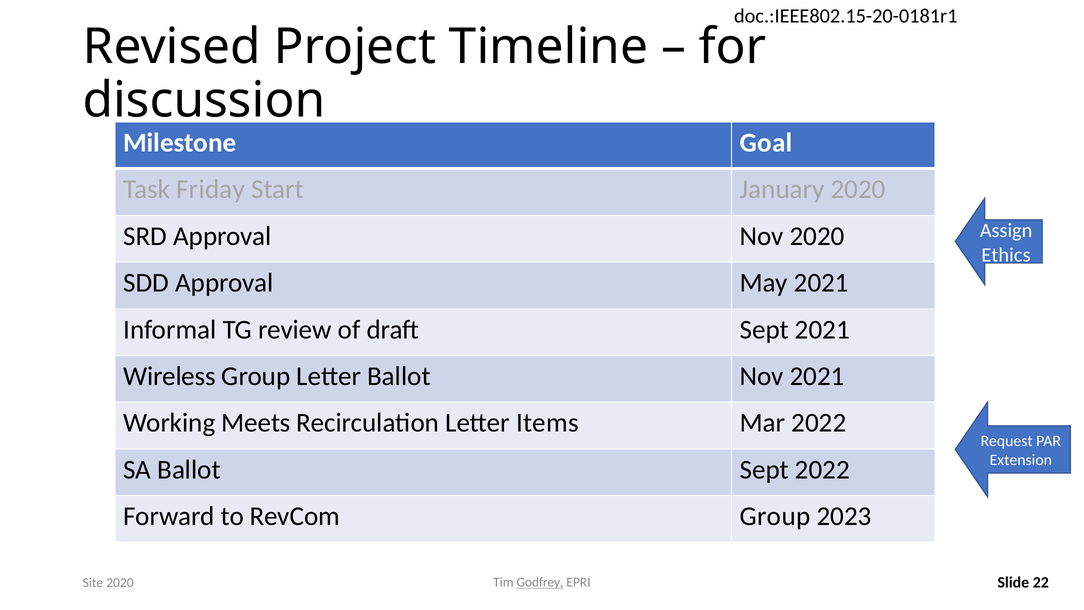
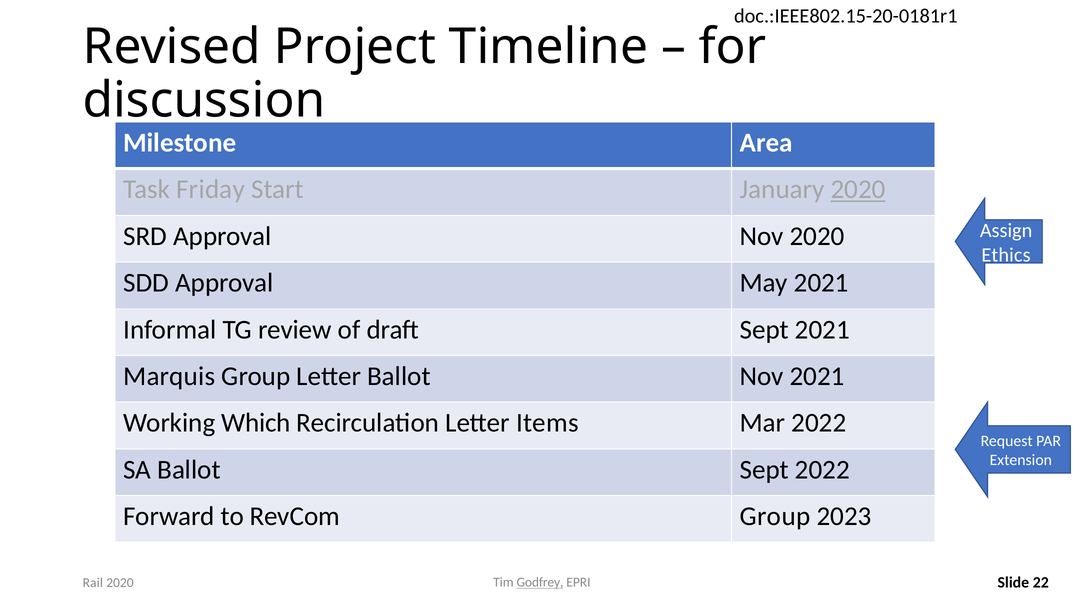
Goal: Goal -> Area (766, 143)
2020 underline: none -> present (858, 189)
Wireless: Wireless -> Marquis (169, 376)
Meets: Meets -> Which (256, 423)
Site: Site -> Rail (93, 582)
